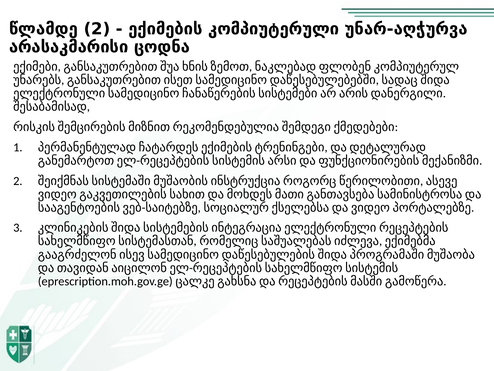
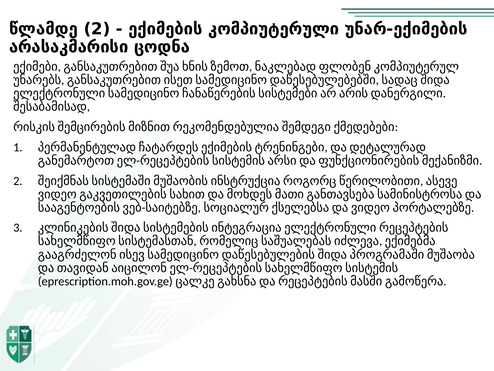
უნარ-აღჭურვა: უნარ-აღჭურვა -> უნარ-ექიმების (406, 29)
